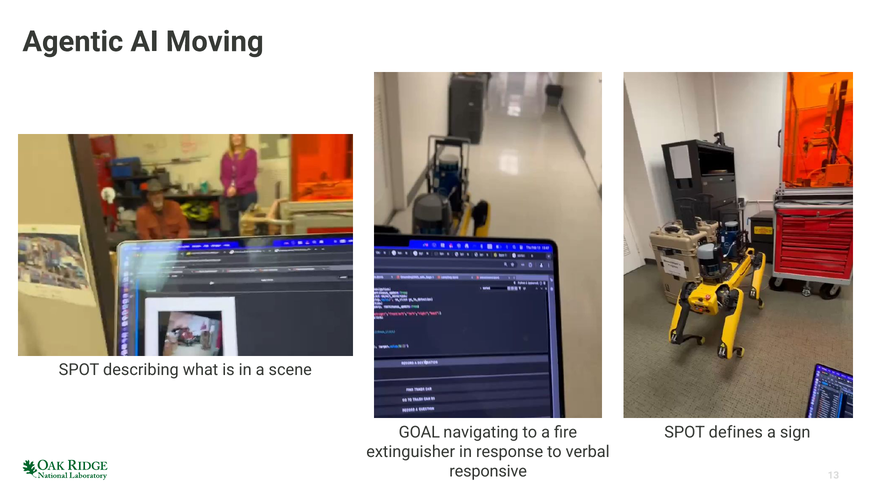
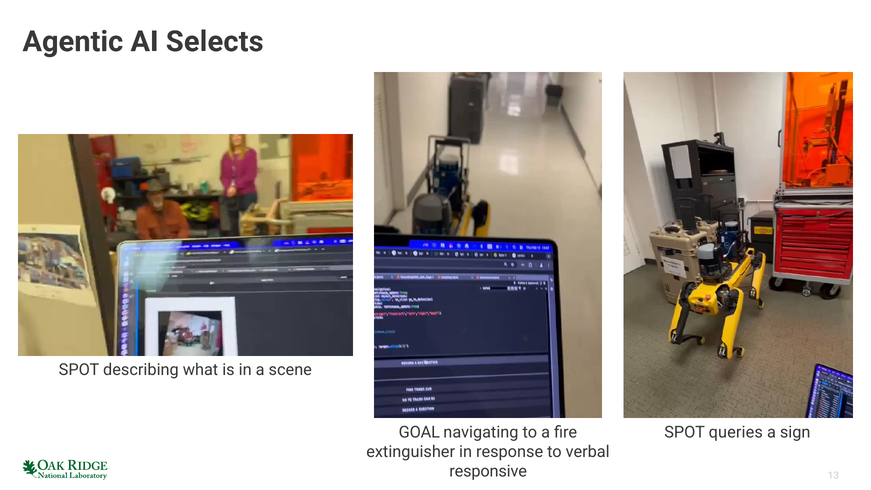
Moving: Moving -> Selects (215, 42)
defines: defines -> queries (736, 432)
